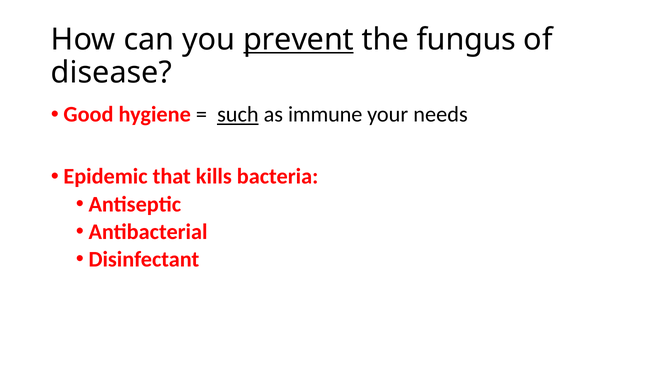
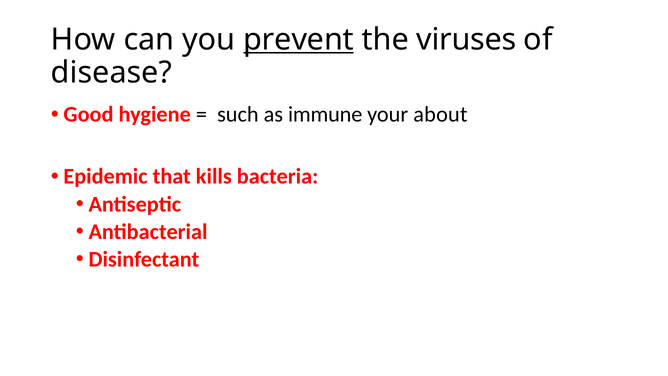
fungus: fungus -> viruses (466, 40)
such underline: present -> none (238, 114)
needs: needs -> about (440, 114)
